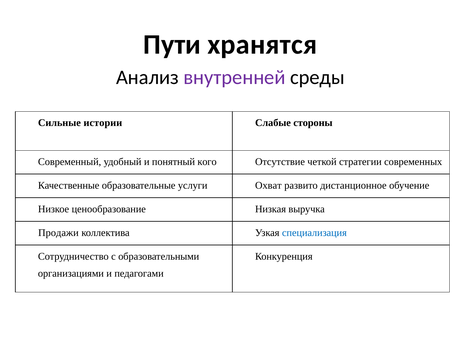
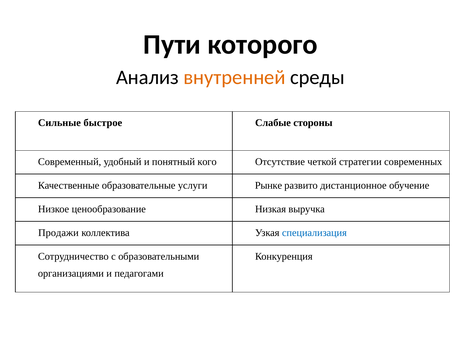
хранятся: хранятся -> которого (262, 45)
внутренней colour: purple -> orange (235, 78)
истории: истории -> быстрое (103, 123)
Охват: Охват -> Рынке (268, 185)
